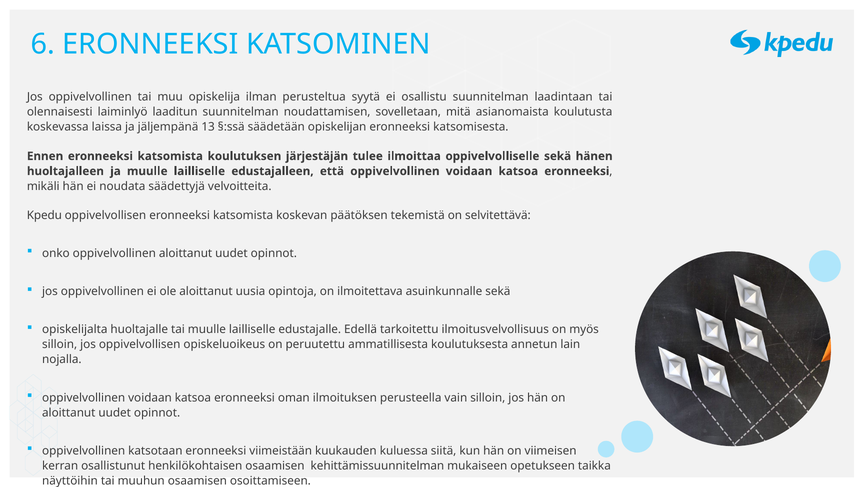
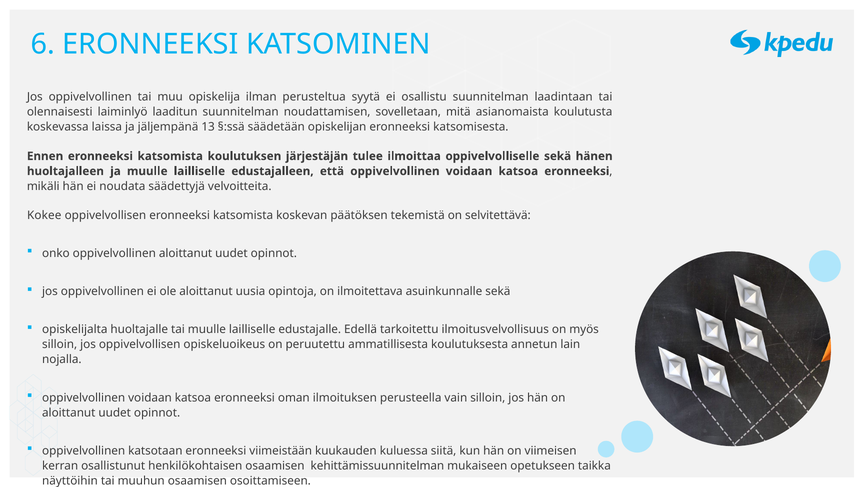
Kpedu: Kpedu -> Kokee (44, 215)
